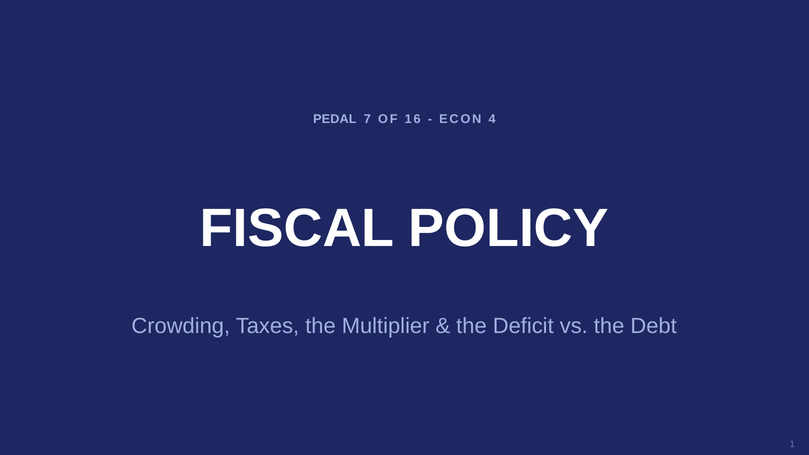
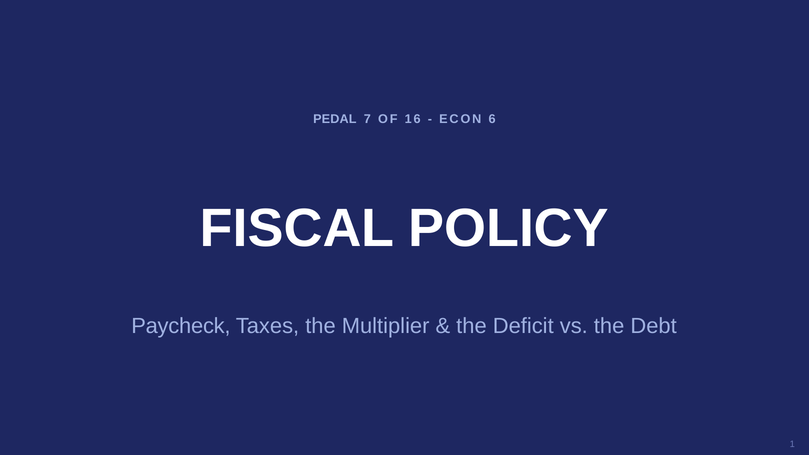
4: 4 -> 6 (492, 119)
Crowding: Crowding -> Paycheck (181, 326)
